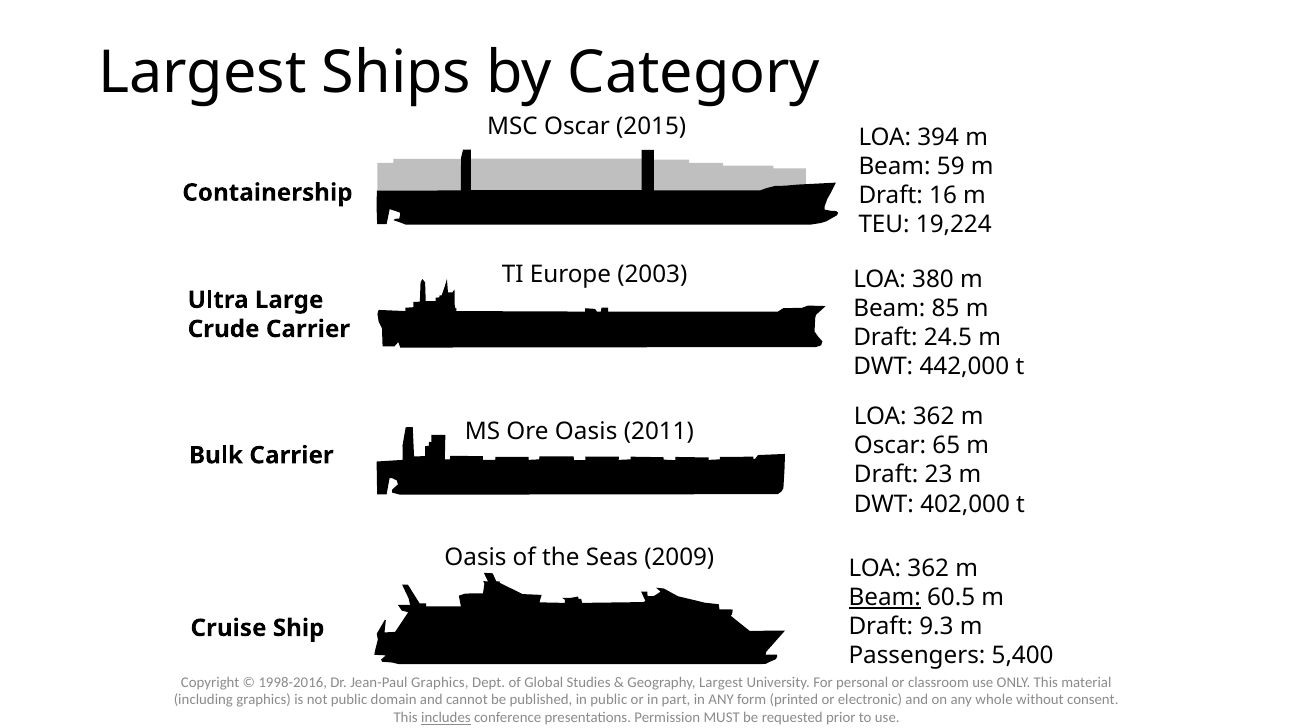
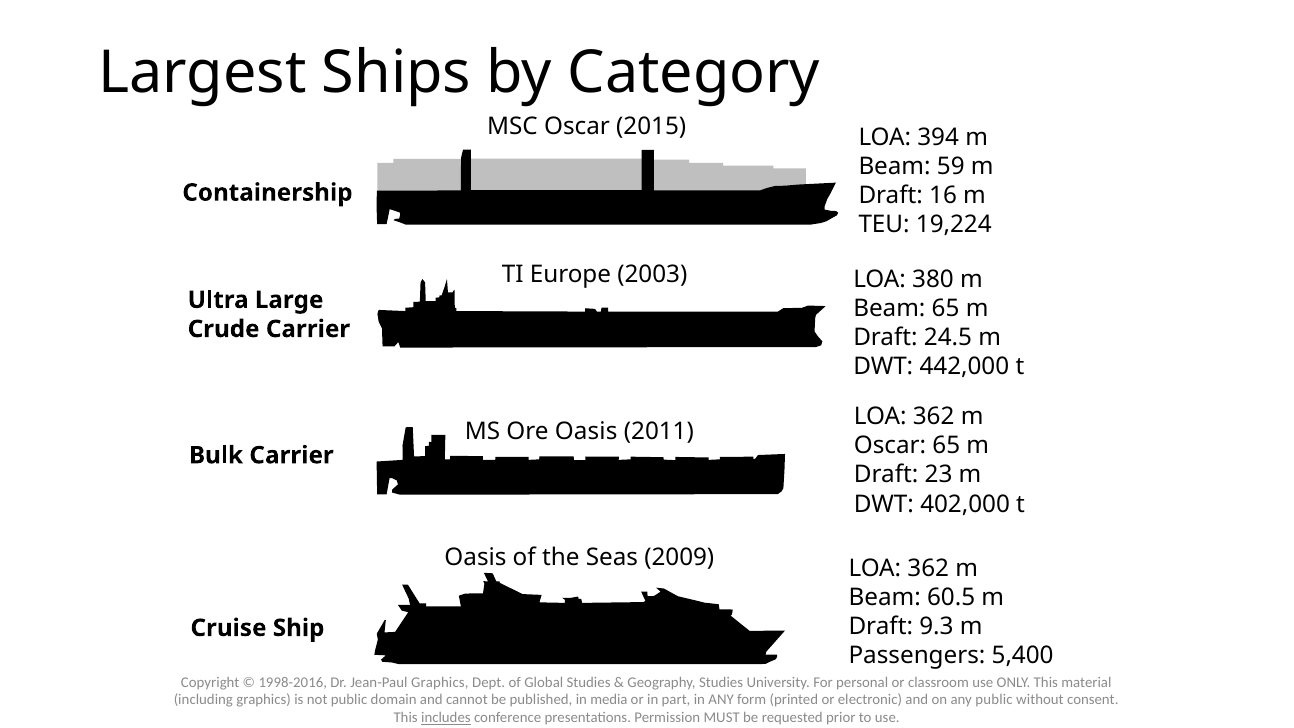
Beam 85: 85 -> 65 (946, 308)
Beam underline: present -> none (885, 597)
Geography Largest: Largest -> Studies (721, 682)
in public: public -> media (609, 700)
any whole: whole -> public (994, 700)
